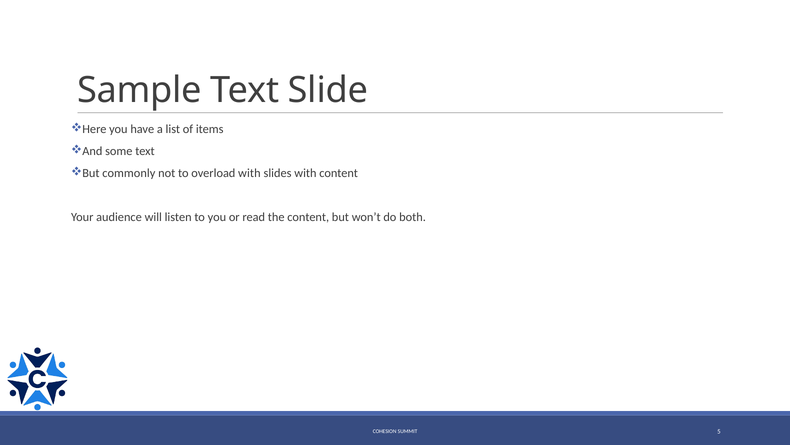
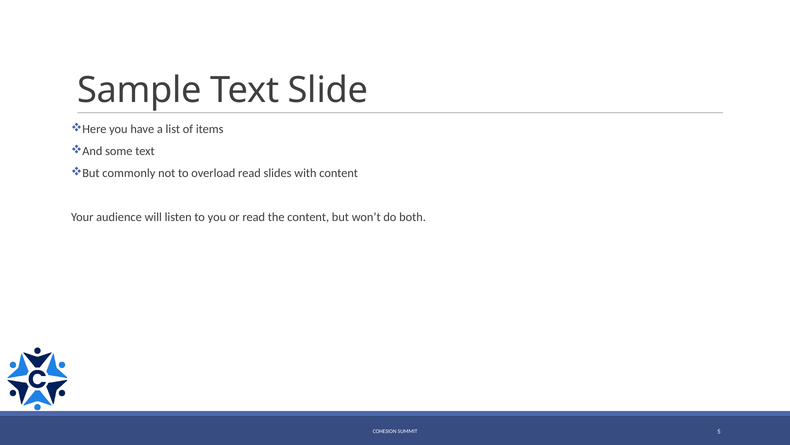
overload with: with -> read (249, 173)
